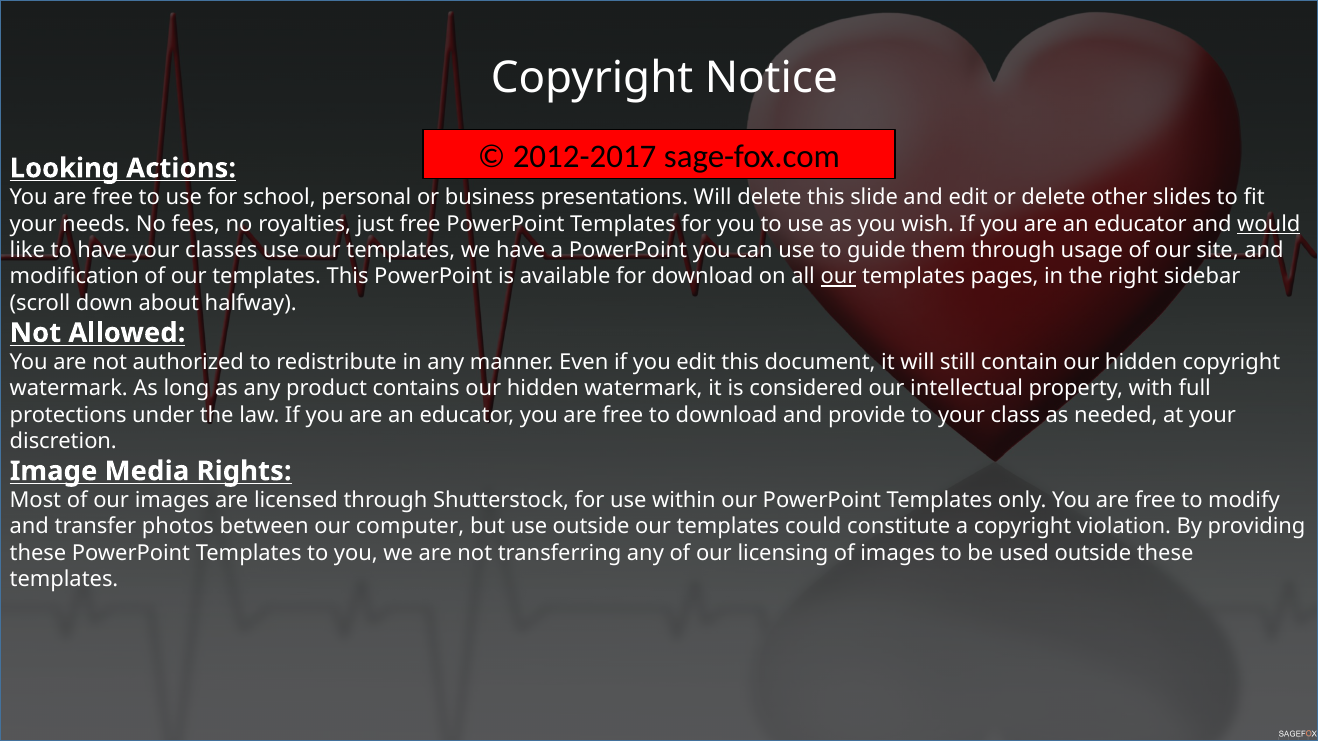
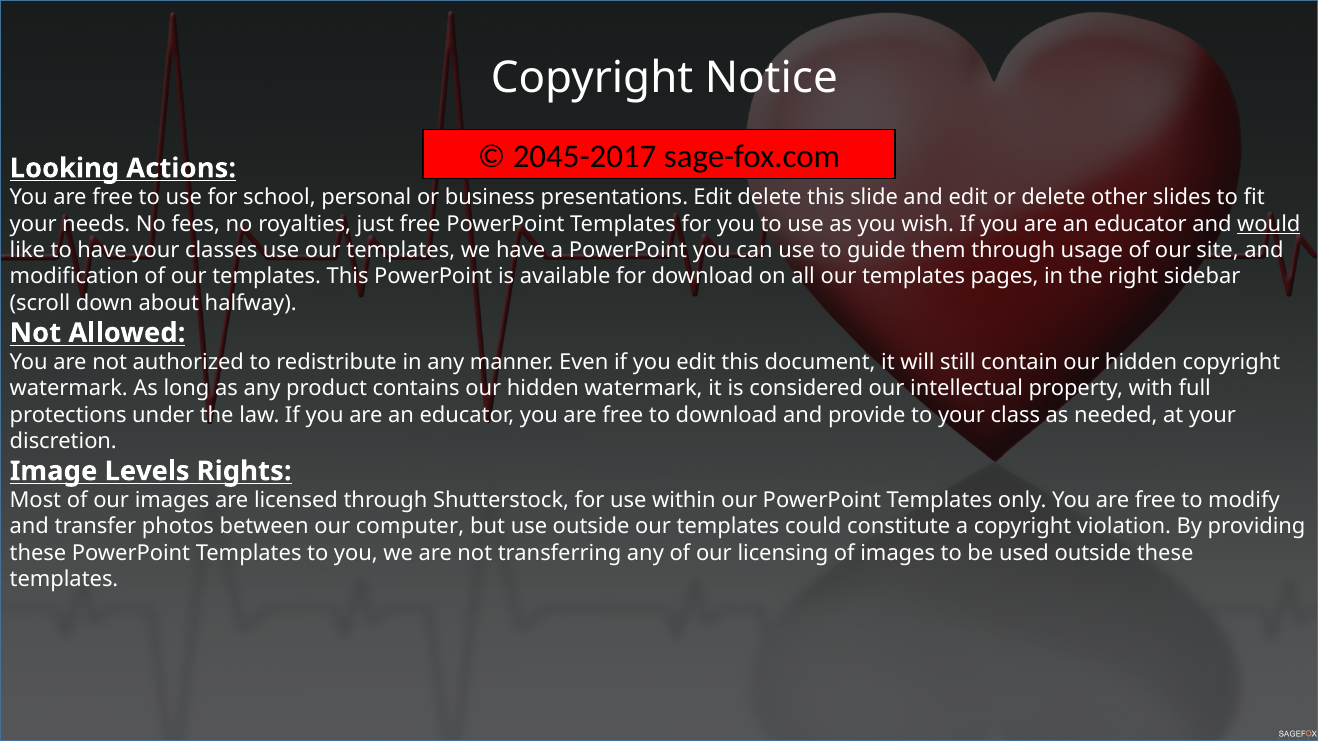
2012-2017: 2012-2017 -> 2045-2017 (585, 156)
presentations Will: Will -> Edit (713, 198)
our underline: present -> none (839, 277)
Media: Media -> Levels (147, 471)
